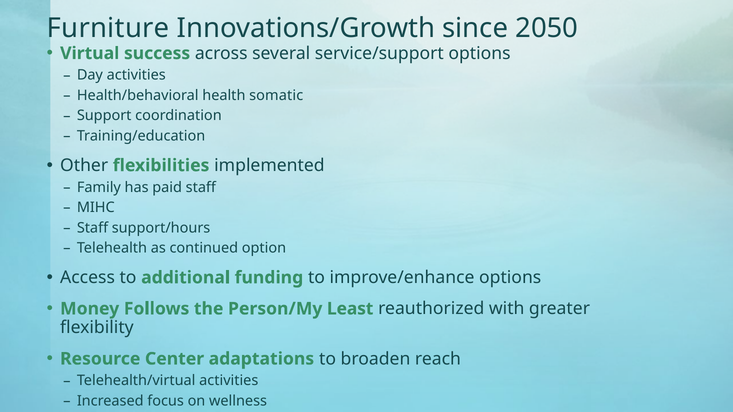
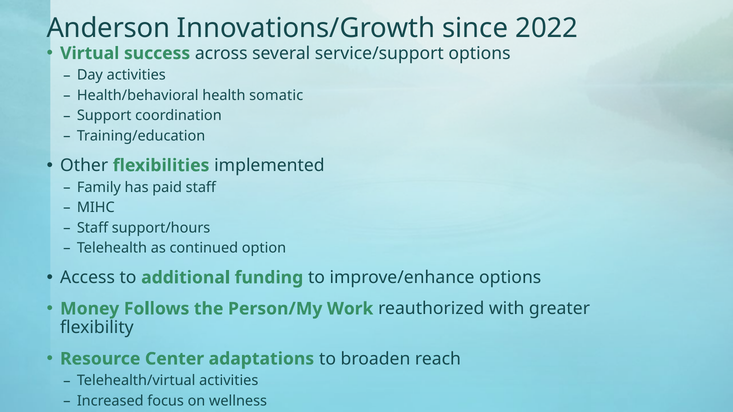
Furniture: Furniture -> Anderson (108, 28)
2050: 2050 -> 2022 (547, 28)
Least: Least -> Work (350, 309)
